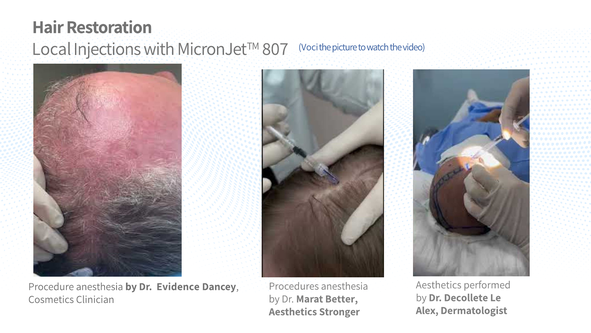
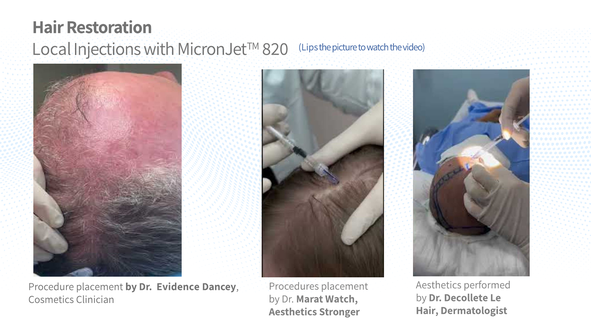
807: 807 -> 820 (275, 49)
Voci: Voci -> Lips (308, 47)
Procedures anesthesia: anesthesia -> placement (345, 286)
Procedure anesthesia: anesthesia -> placement (100, 286)
Marat Better: Better -> Watch (342, 298)
Alex: Alex -> Hair (427, 310)
